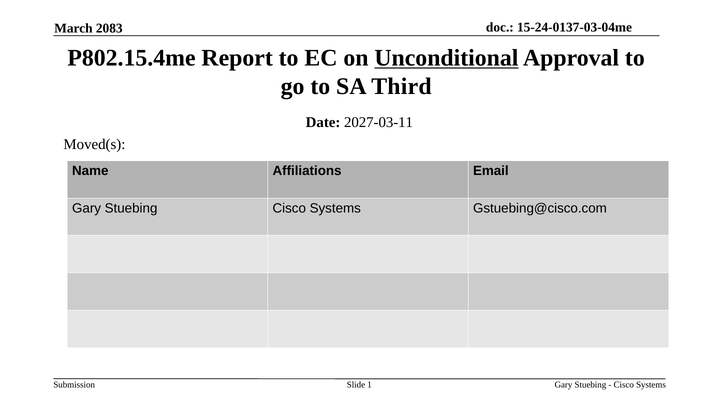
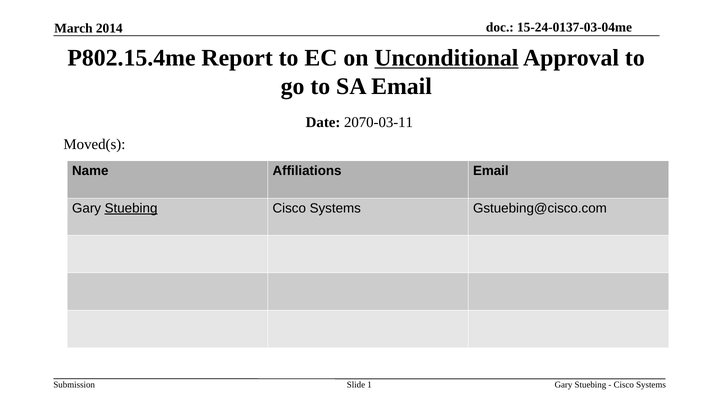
2083: 2083 -> 2014 (109, 28)
SA Third: Third -> Email (402, 86)
2027-03-11: 2027-03-11 -> 2070-03-11 (379, 122)
Stuebing underline: none -> present (131, 208)
